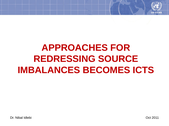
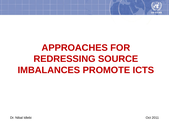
BECOMES: BECOMES -> PROMOTE (106, 71)
